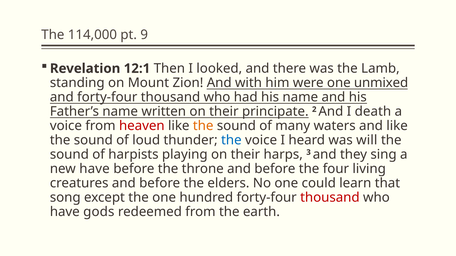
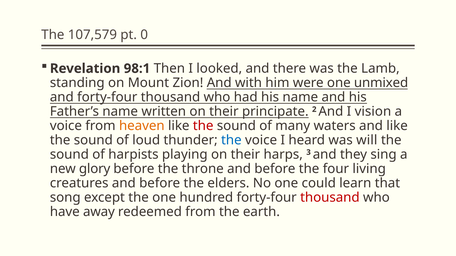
114,000: 114,000 -> 107,579 (92, 35)
9: 9 -> 0 (144, 35)
12:1: 12:1 -> 98:1 (137, 69)
death: death -> vision (373, 112)
heaven colour: red -> orange (142, 126)
the colour: orange -> red (203, 126)
new have: have -> glory (95, 169)
gods: gods -> away (99, 212)
